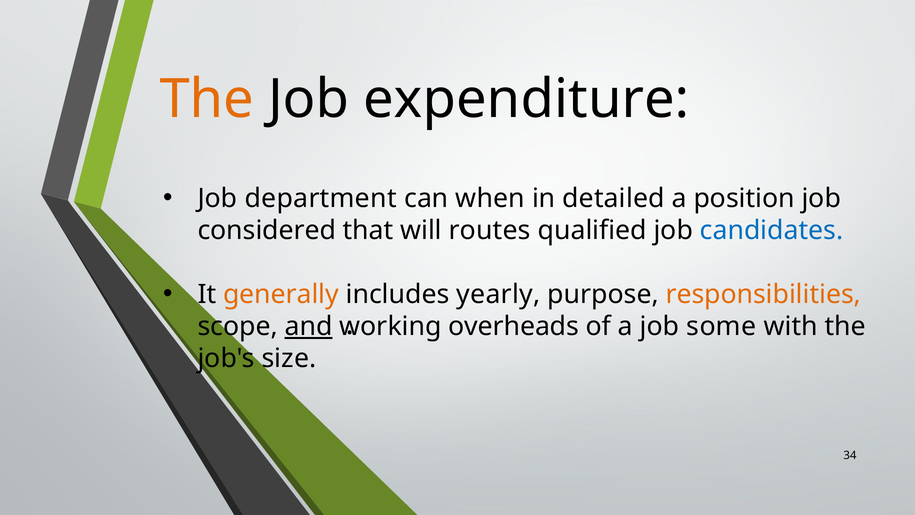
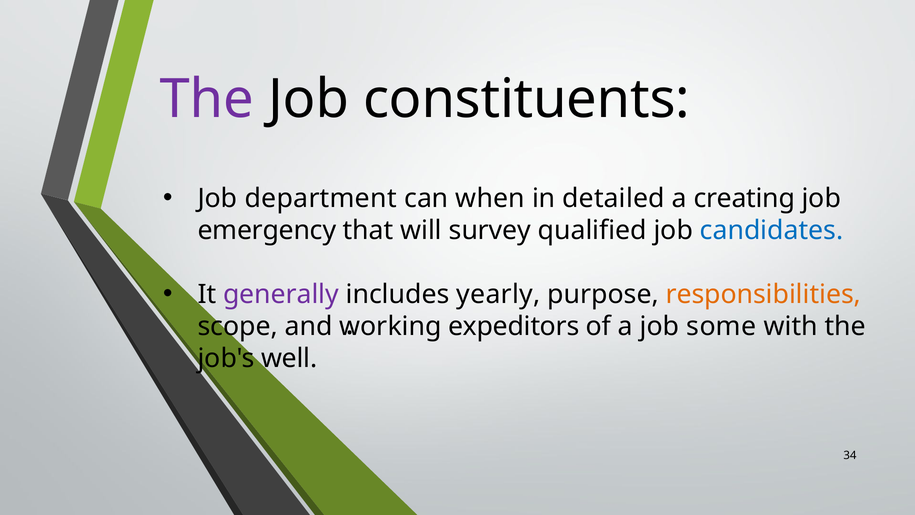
The colour: orange -> purple (207, 99)
expenditure: expenditure -> constituents (527, 99)
position: position -> creating (744, 198)
considered: considered -> emergency (267, 230)
routes: routes -> survey (490, 230)
generally colour: orange -> purple (281, 294)
and underline: present -> none (309, 326)
overheads: overheads -> expeditors (514, 326)
size: size -> well (289, 358)
